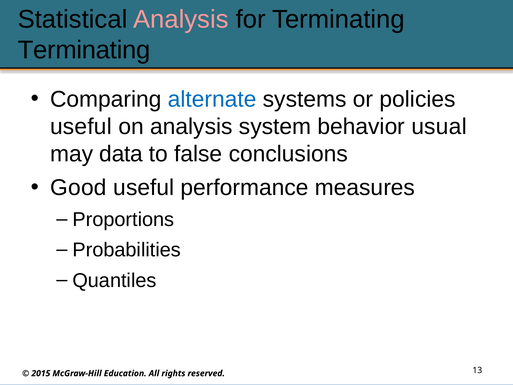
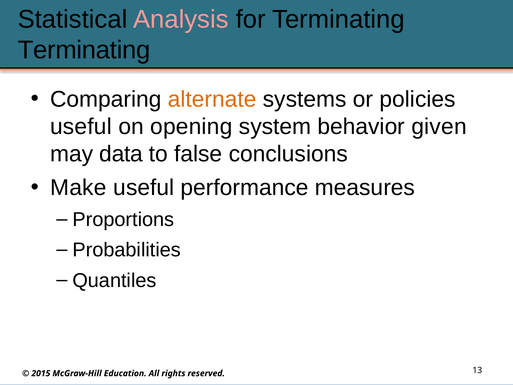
alternate colour: blue -> orange (212, 99)
on analysis: analysis -> opening (191, 126)
usual: usual -> given (439, 126)
Good: Good -> Make (78, 188)
